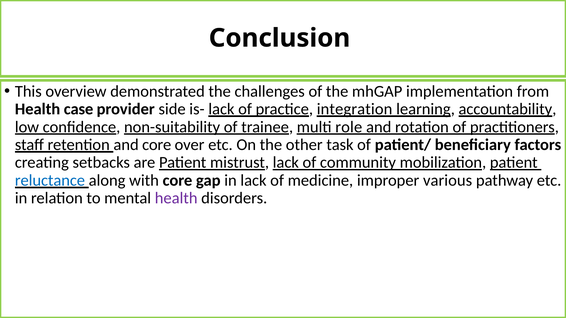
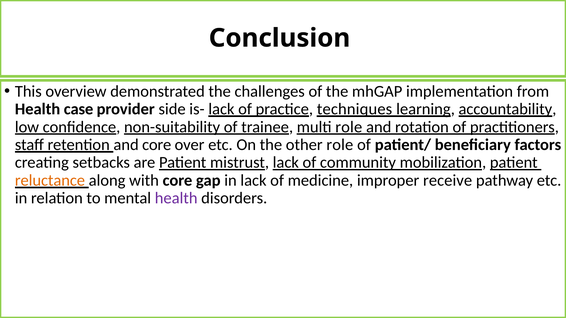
integration: integration -> techniques (355, 109)
other task: task -> role (340, 145)
reluctance colour: blue -> orange (50, 181)
various: various -> receive (448, 181)
